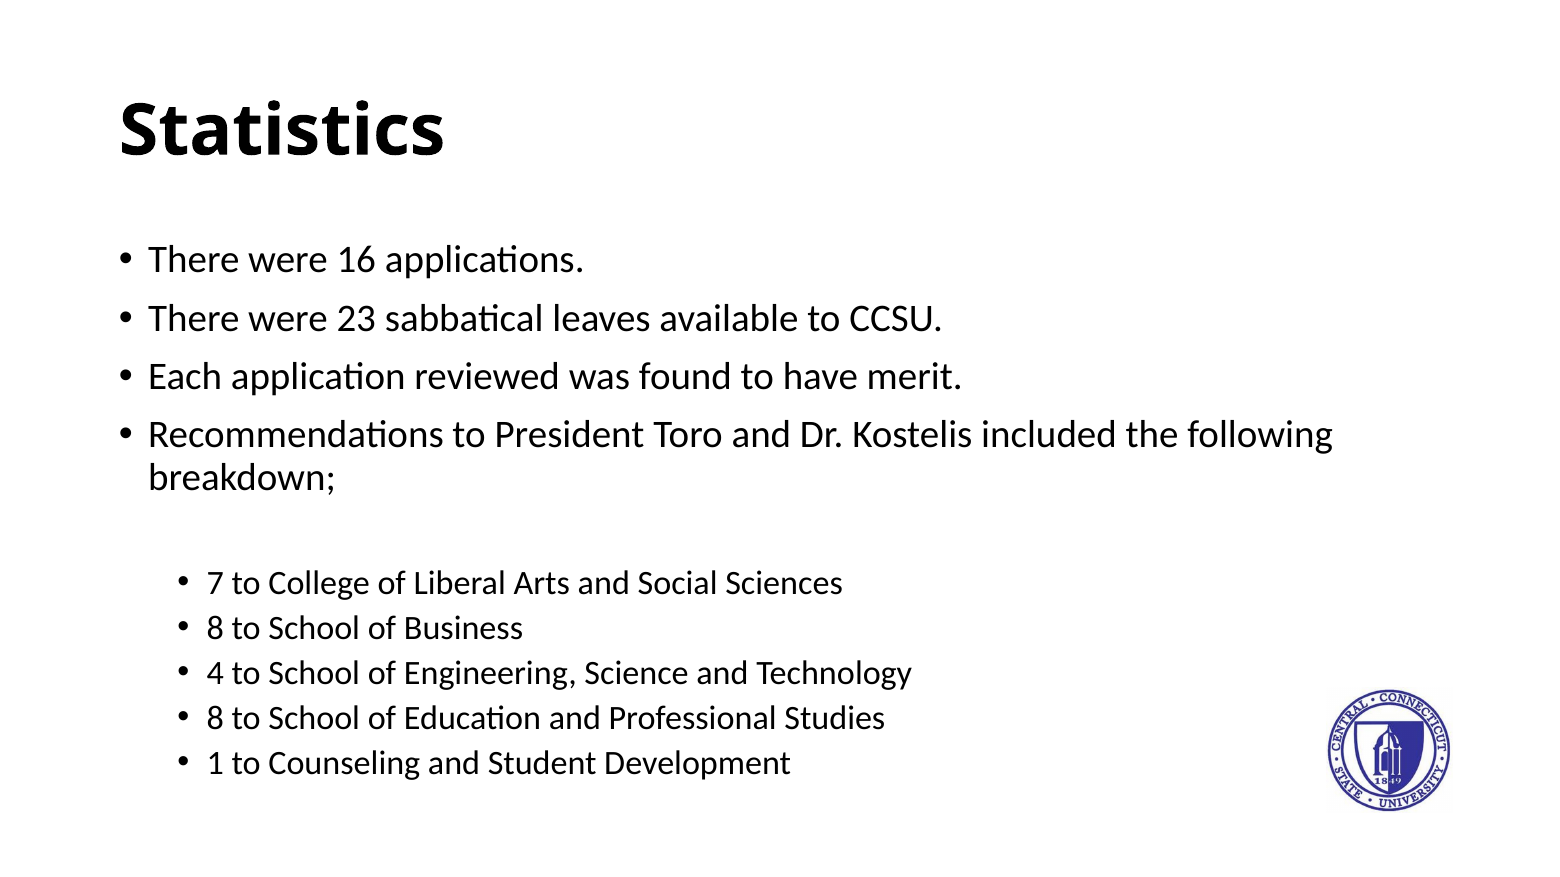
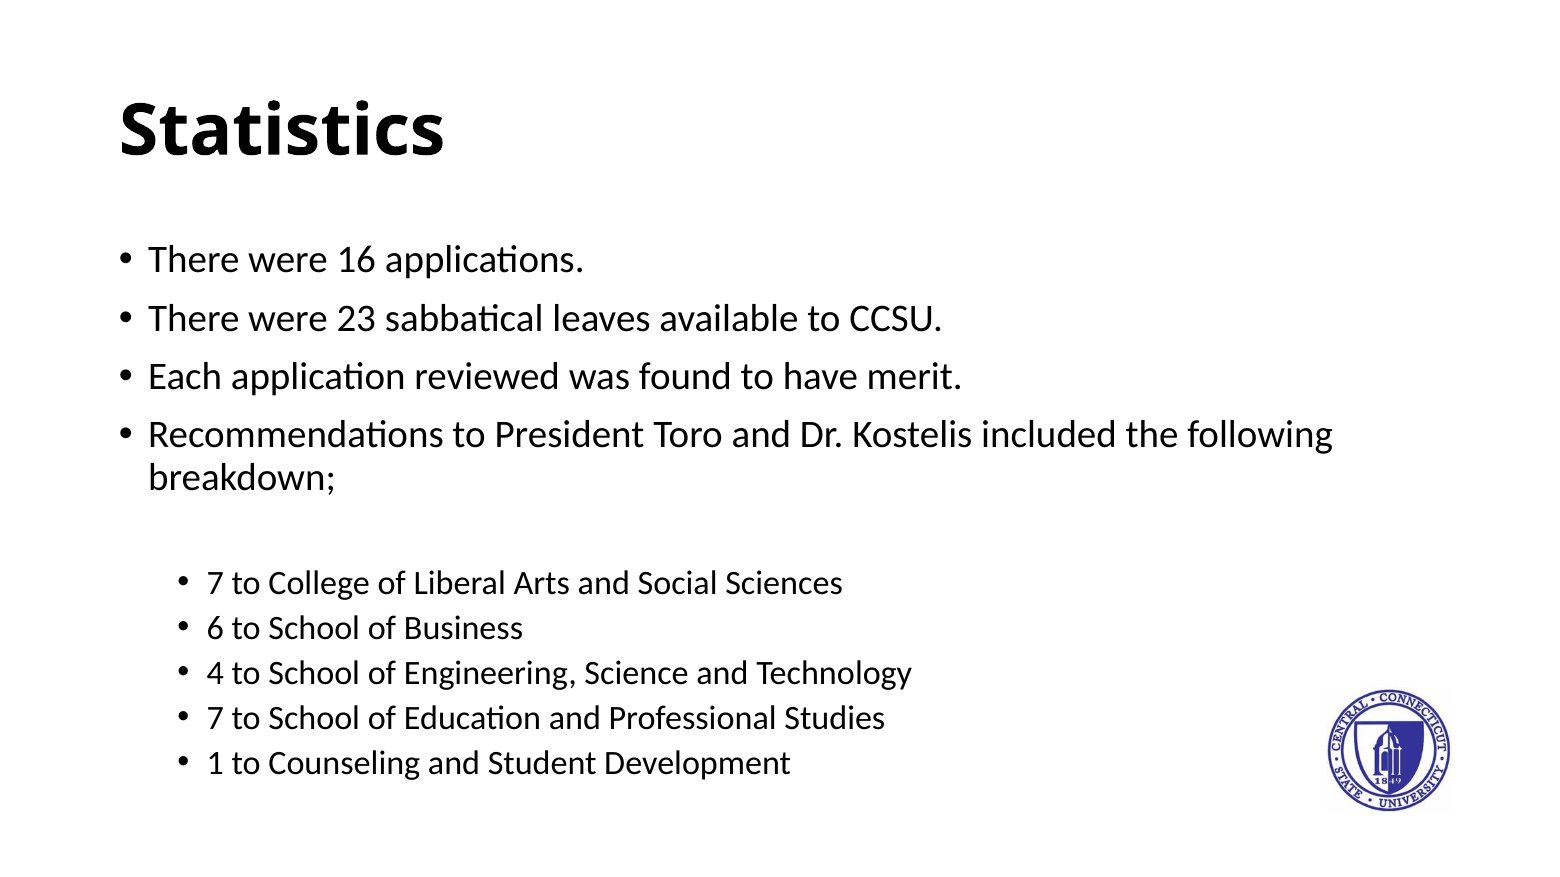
8: 8 -> 6 (215, 628)
8: 8 -> 7 (215, 718)
